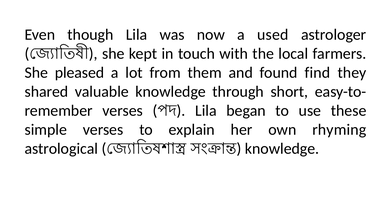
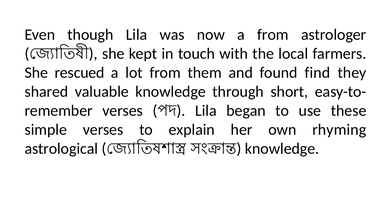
a used: used -> from (273, 35)
pleased: pleased -> rescued (80, 73)
